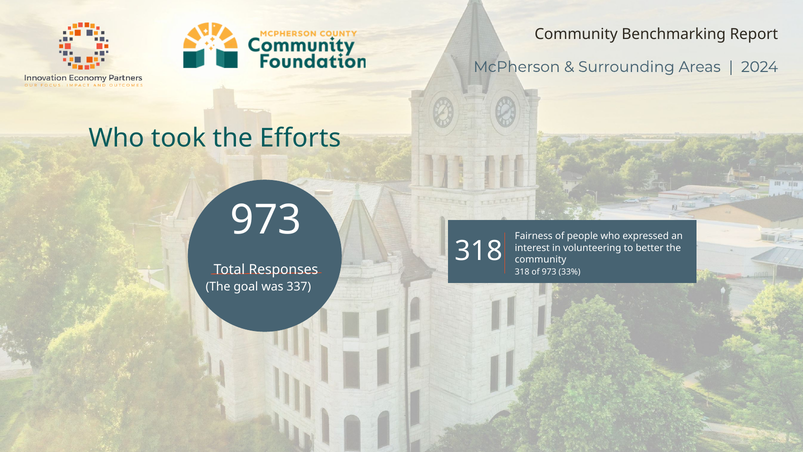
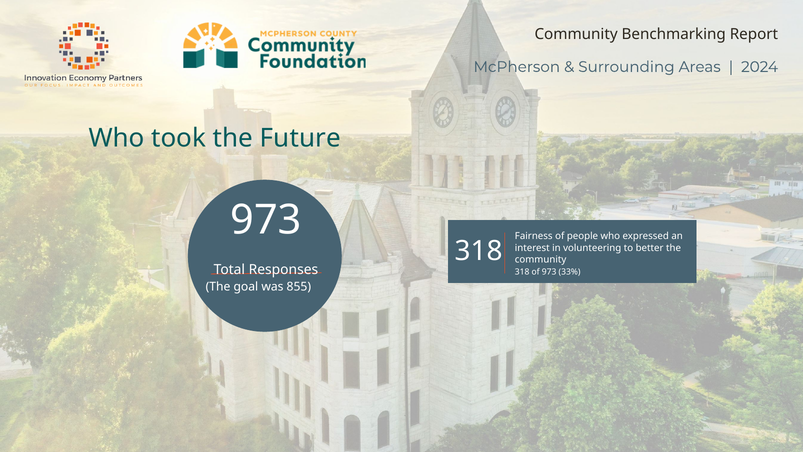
Efforts: Efforts -> Future (300, 138)
337: 337 -> 855 (299, 287)
